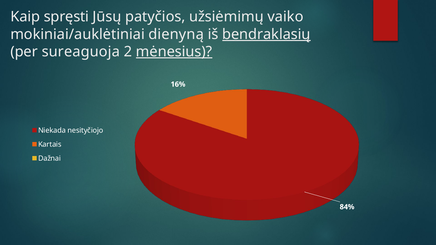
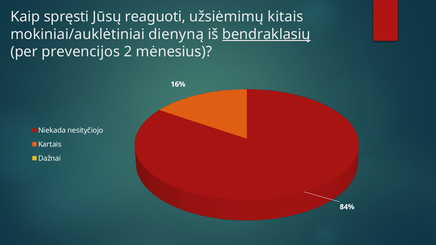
patyčios: patyčios -> reaguoti (155, 17)
vaiko: vaiko -> kitais (286, 17)
sureaguoja: sureaguoja -> prevencijos (81, 52)
mėnesius underline: present -> none (174, 52)
